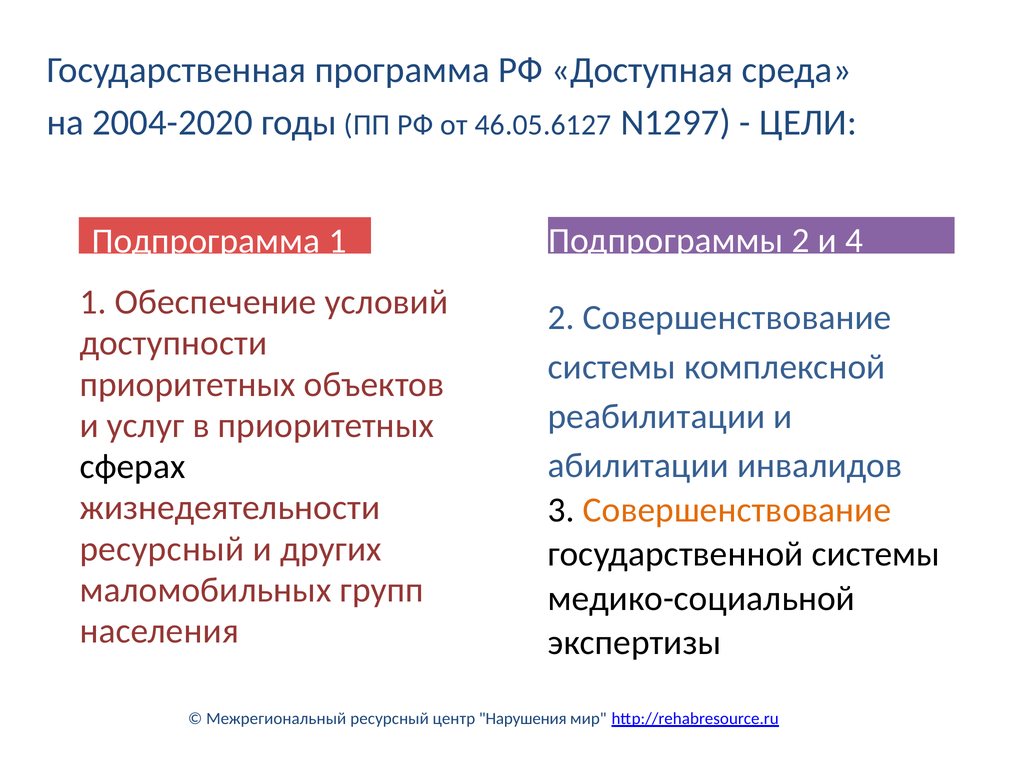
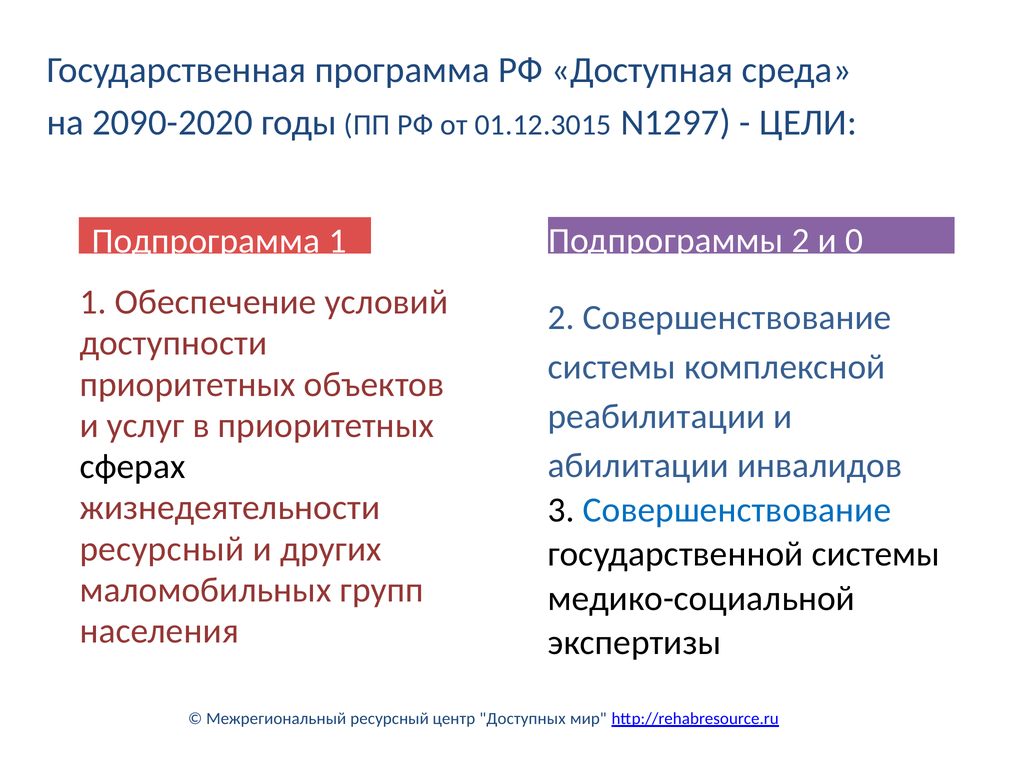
2004-2020: 2004-2020 -> 2090-2020 (172, 123)
46.05.6127: 46.05.6127 -> 01.12.3015 (543, 125)
4: 4 -> 0 (854, 241)
Совершенствование colour: orange -> blue (737, 510)
Нарушения: Нарушения -> Доступных (523, 719)
